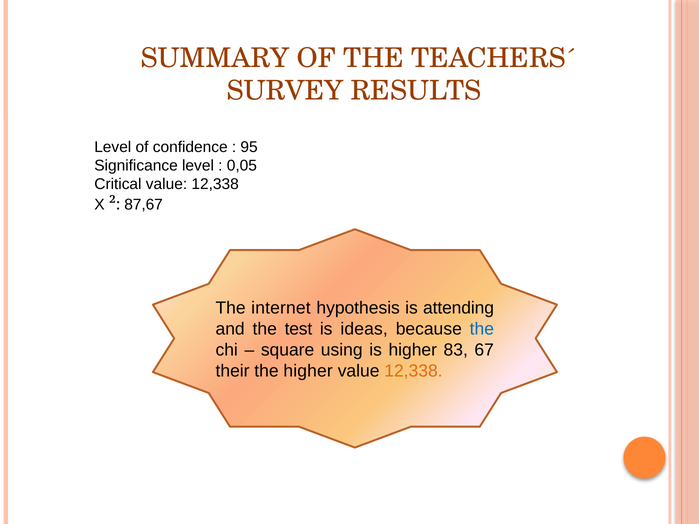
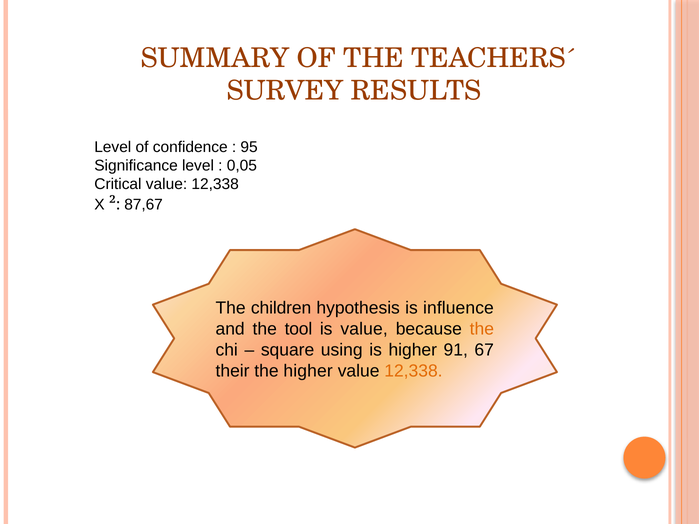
internet: internet -> children (281, 308)
attending: attending -> influence (458, 308)
test: test -> tool (298, 329)
is ideas: ideas -> value (364, 329)
the colour: blue -> orange (482, 329)
83: 83 -> 91 (456, 350)
